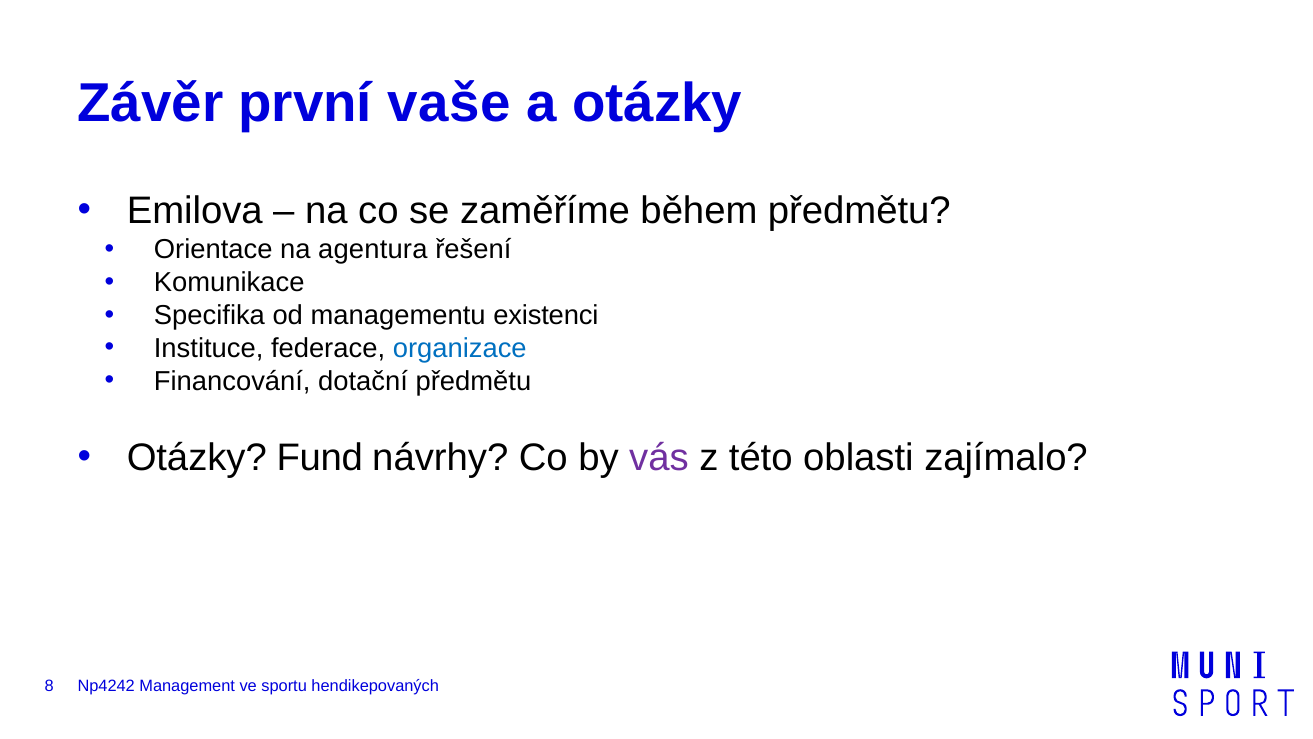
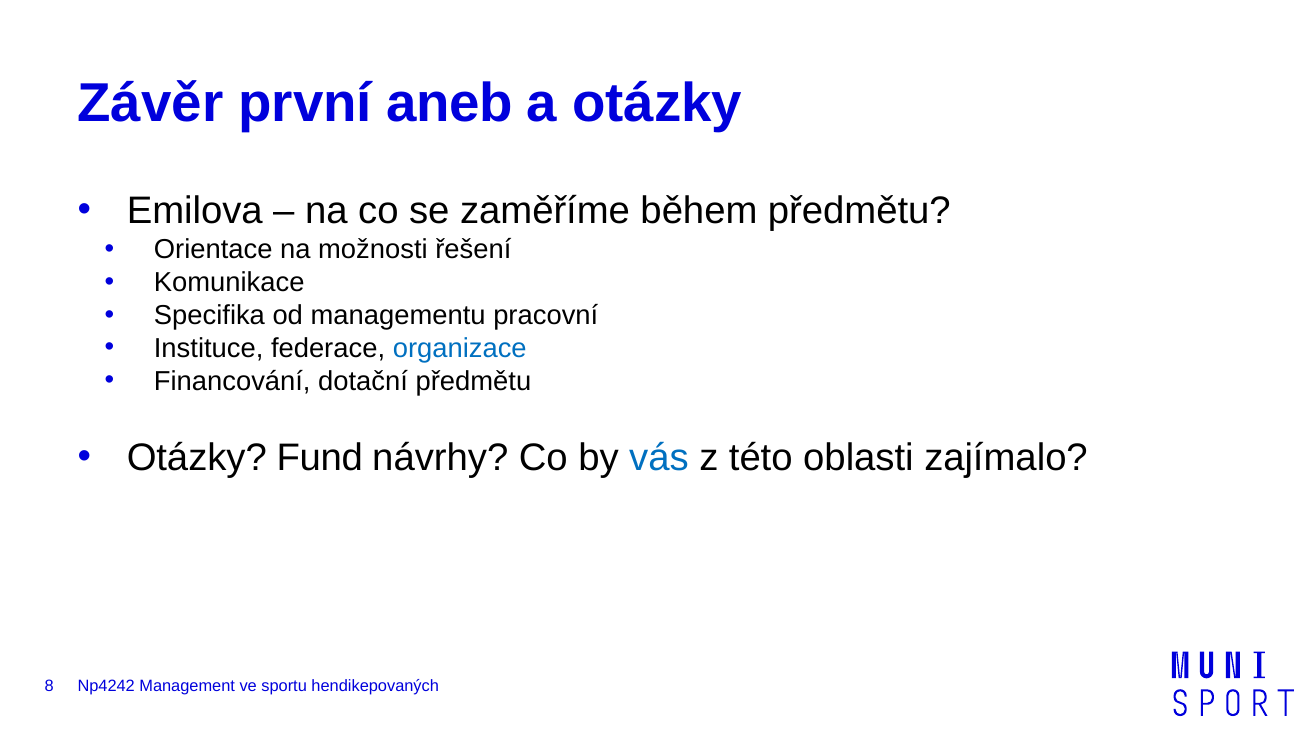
vaše: vaše -> aneb (450, 103)
agentura: agentura -> možnosti (373, 250)
existenci: existenci -> pracovní (546, 315)
vás colour: purple -> blue (659, 457)
